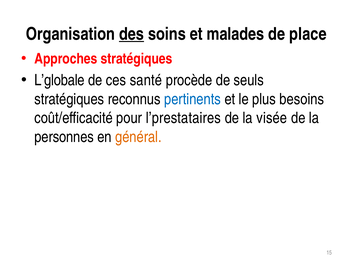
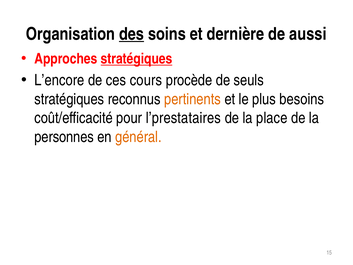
malades: malades -> dernière (235, 34)
place: place -> aussi (308, 34)
stratégiques underline: none -> present (136, 59)
L’globale: L’globale -> L’encore (59, 80)
santé: santé -> cours (146, 80)
pertinents colour: blue -> orange (192, 99)
visée: visée -> place (272, 118)
